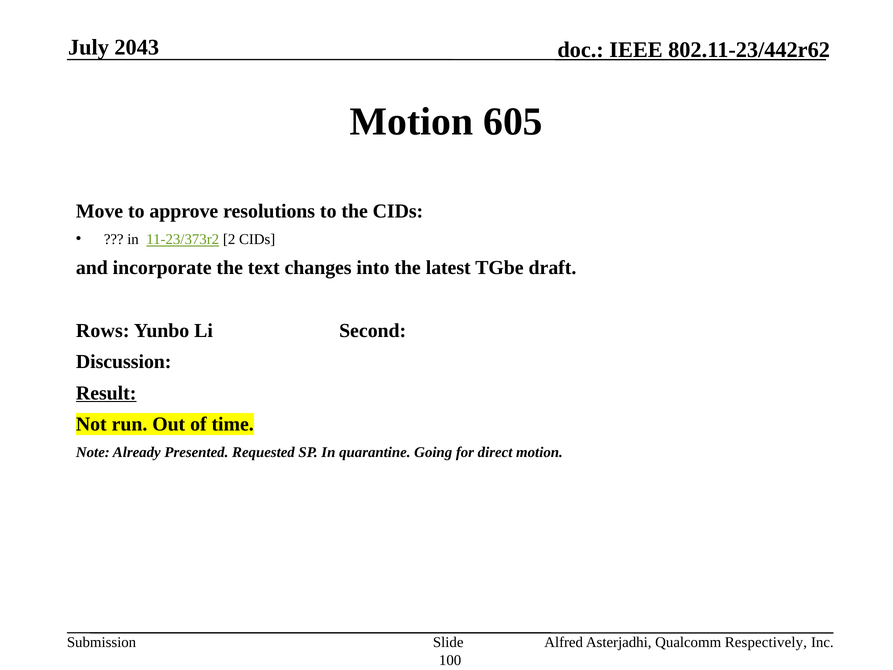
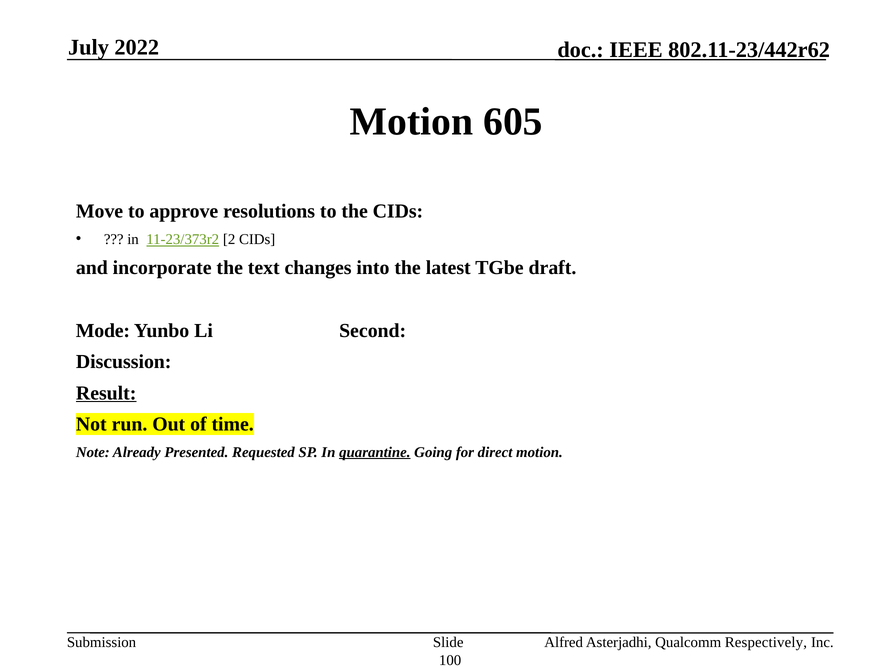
2043: 2043 -> 2022 (137, 47)
Rows: Rows -> Mode (103, 330)
quarantine underline: none -> present (375, 452)
